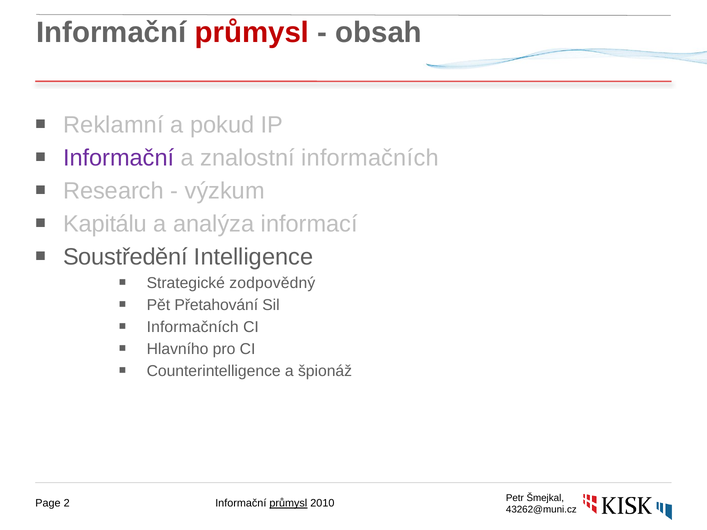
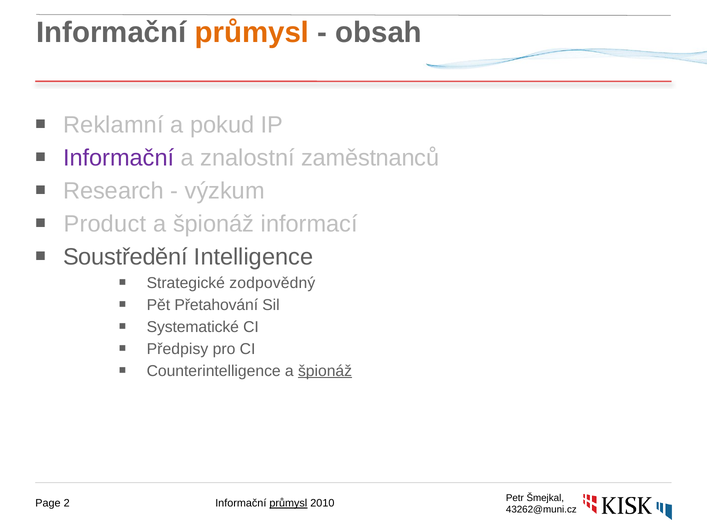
průmysl colour: red -> orange (252, 33)
znalostní informačních: informačních -> zaměstnanců (370, 158)
Kapitálu: Kapitálu -> Product (105, 224)
analýza: analýza -> špionáž (214, 224)
Informačních: Informačních -> Systematické (193, 327)
Hlavního: Hlavního -> Předpisy (177, 349)
špionáž underline: none -> present (325, 371)
